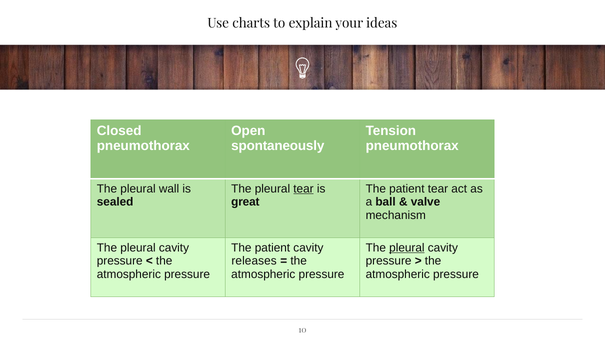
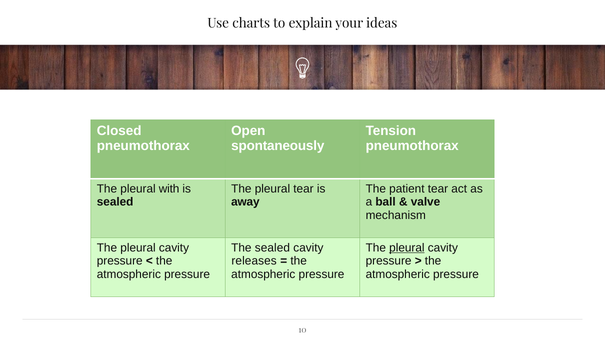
wall: wall -> with (169, 188)
tear underline: present -> none (304, 188)
great: great -> away (245, 202)
patient: patient -> sealed (272, 247)
